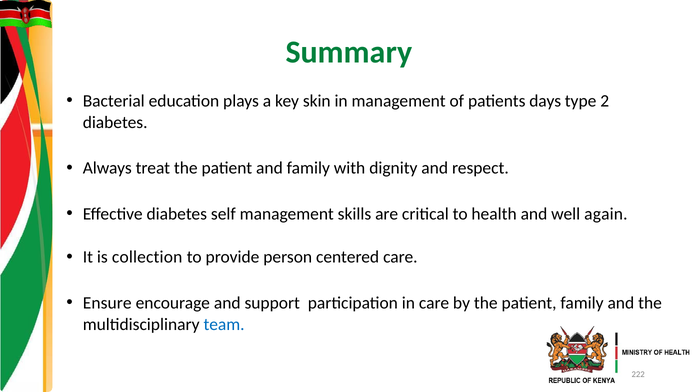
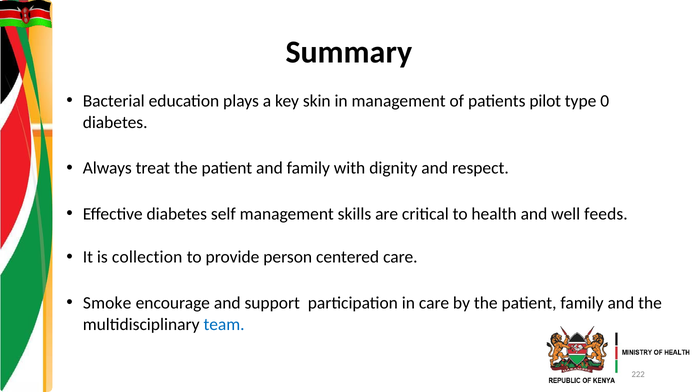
Summary colour: green -> black (349, 52)
days: days -> pilot (545, 101)
2: 2 -> 0 (605, 101)
again: again -> feeds (606, 214)
Ensure: Ensure -> Smoke (107, 303)
